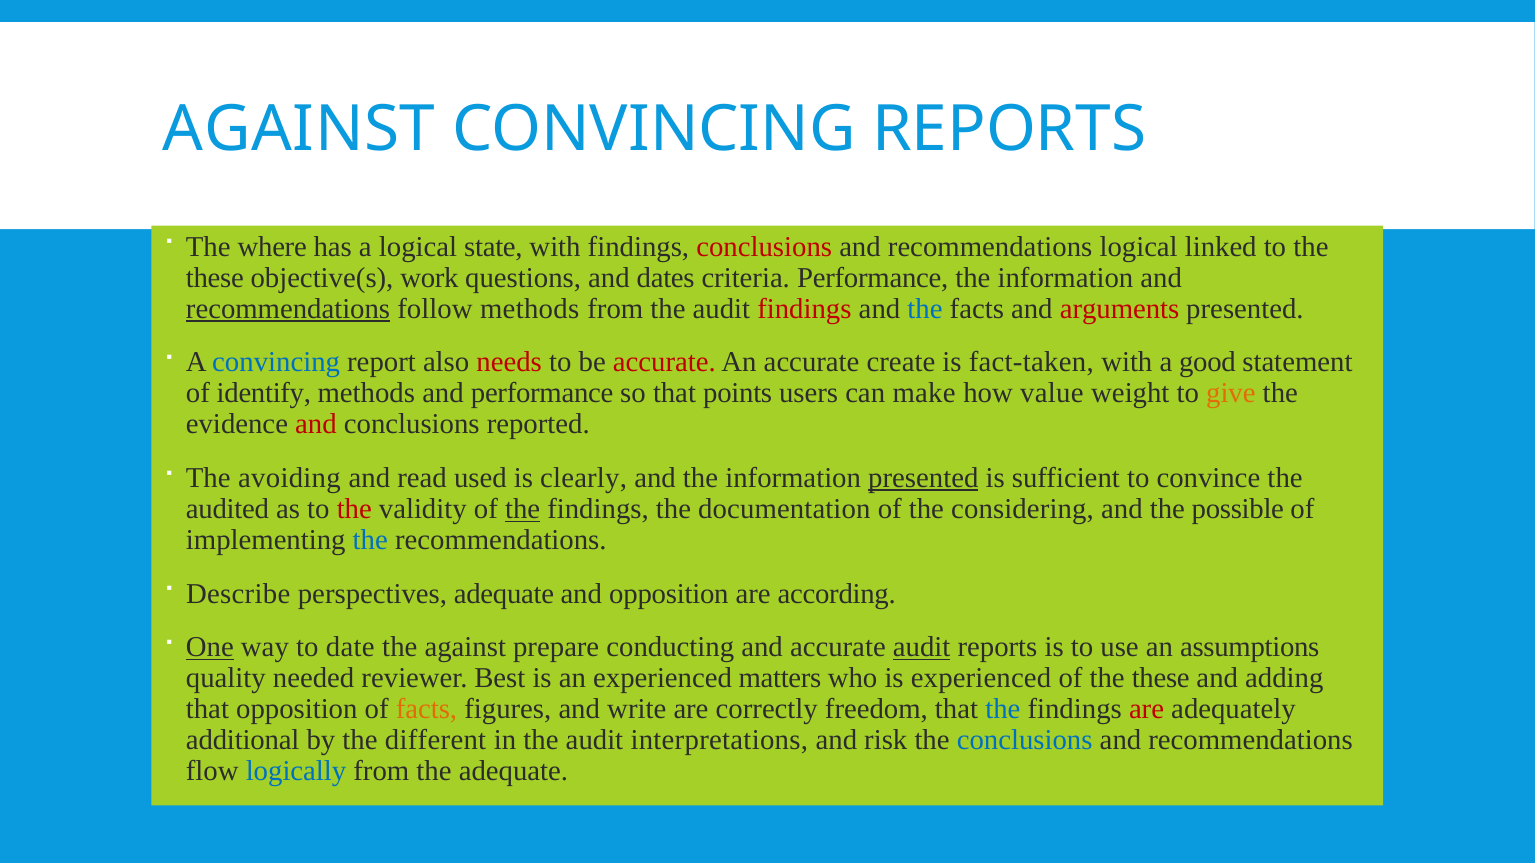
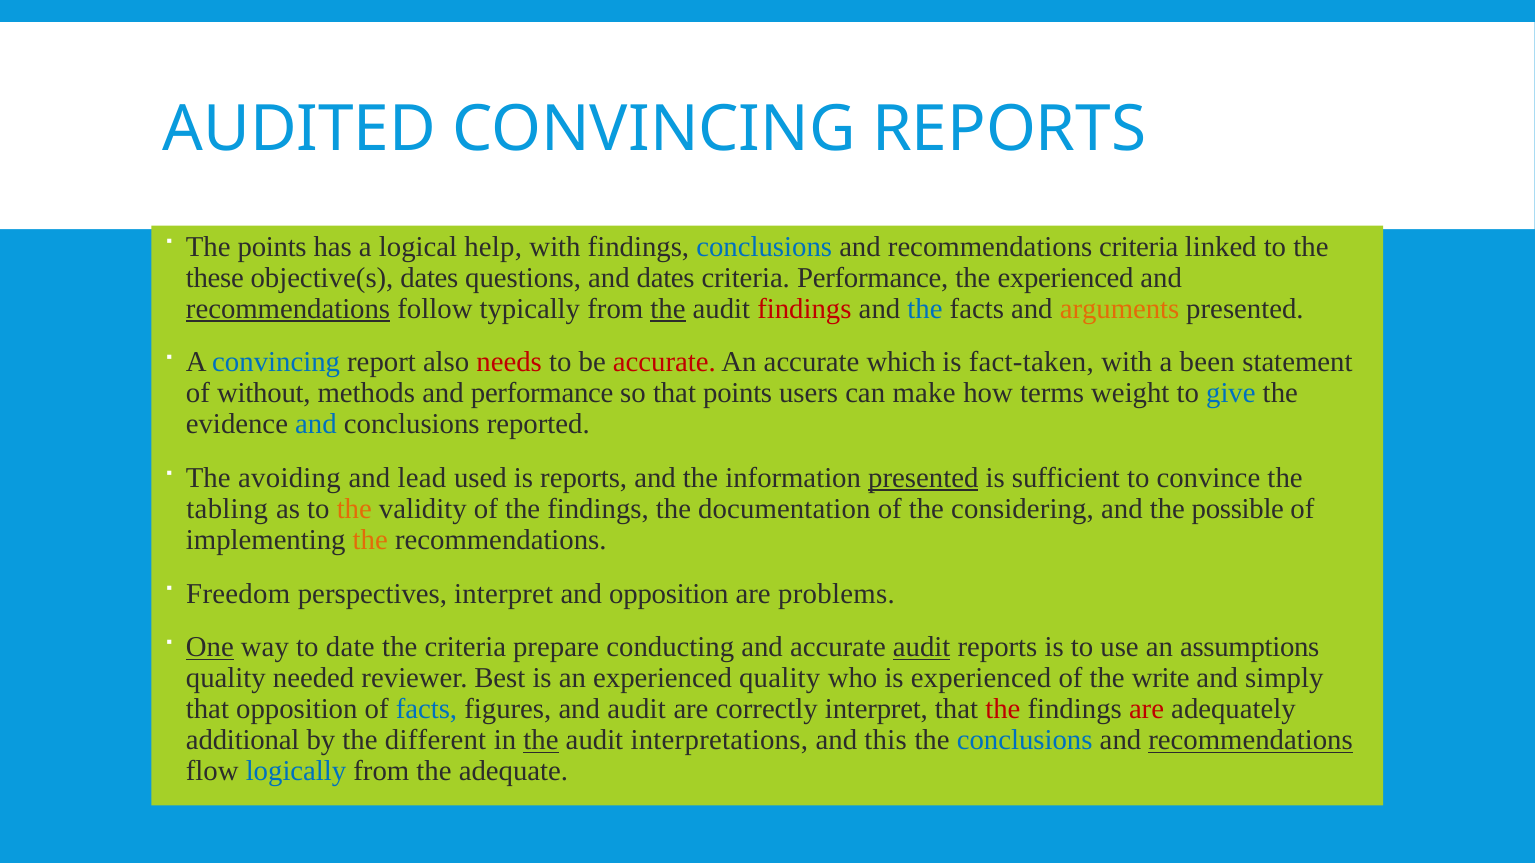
AGAINST: AGAINST -> AUDITED (299, 129)
The where: where -> points (272, 247)
state: state -> help (493, 247)
conclusions colour: red -> blue (764, 247)
recommendations logical: logical -> criteria (1139, 247)
objective(s work: work -> dates (429, 278)
information: information -> experienced (1066, 278)
follow methods: methods -> typically (530, 309)
the underline: none -> present (668, 309)
arguments colour: red -> orange (1120, 309)
create: create -> which (901, 363)
good: good -> been (1207, 363)
identify: identify -> without (264, 394)
value: value -> terms (1052, 394)
give colour: orange -> blue (1231, 394)
and colour: red -> blue (316, 425)
read: read -> lead (422, 478)
is clearly: clearly -> reports (584, 478)
audited: audited -> tabling (227, 509)
the colour: red -> orange (354, 509)
the underline: present -> none (523, 509)
the colour: blue -> orange (370, 540)
Describe: Describe -> Freedom (238, 594)
perspectives adequate: adequate -> interpret (504, 594)
according: according -> problems (836, 594)
the against: against -> criteria (465, 647)
experienced matters: matters -> quality (780, 678)
of the these: these -> write (1161, 678)
adding: adding -> simply (1284, 678)
facts colour: orange -> blue (426, 710)
and write: write -> audit (637, 710)
correctly freedom: freedom -> interpret (876, 710)
the colour: blue -> red (1003, 710)
the underline: none -> present (541, 741)
risk: risk -> this (886, 741)
recommendations underline: none -> present (1251, 741)
